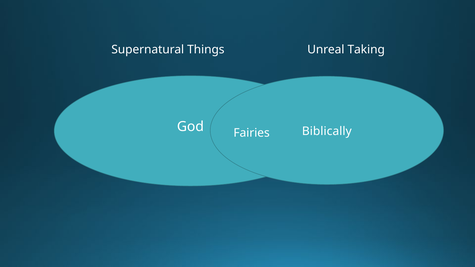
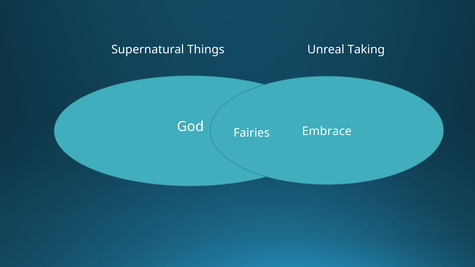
Biblically: Biblically -> Embrace (327, 131)
